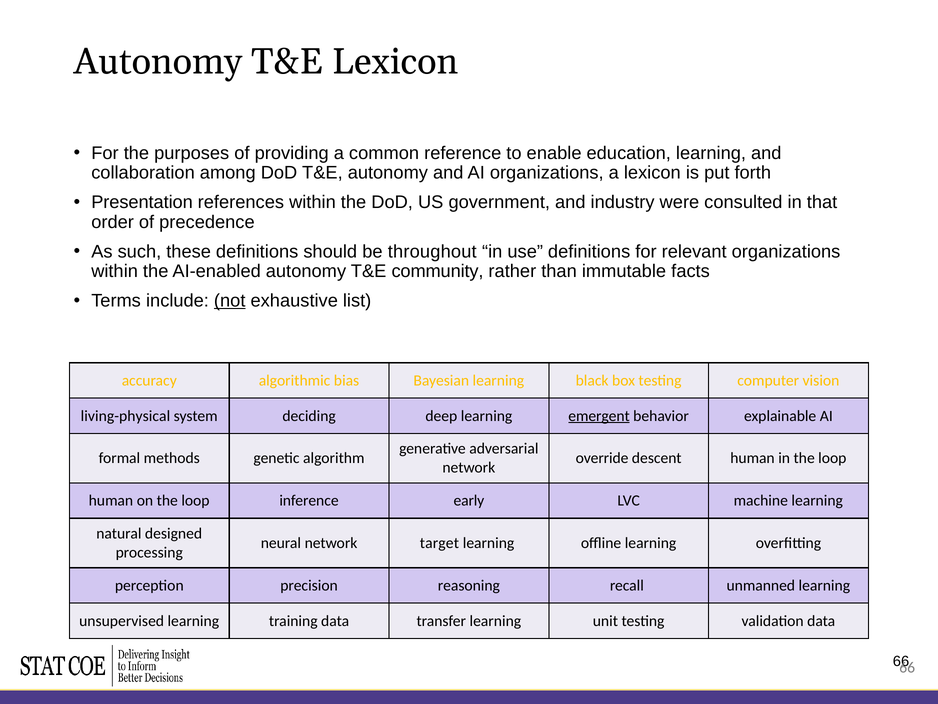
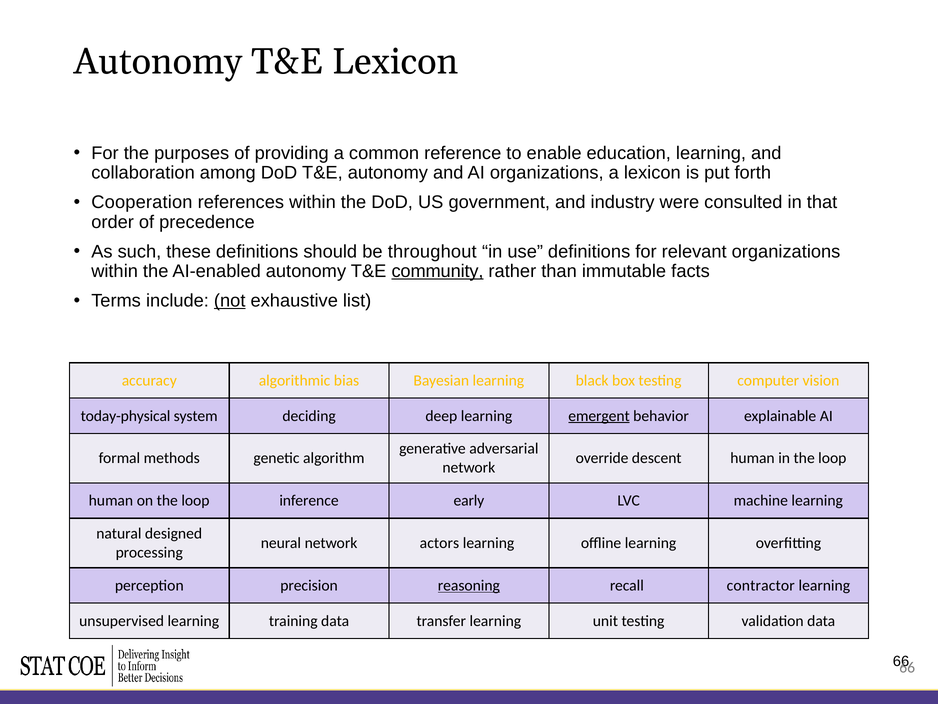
Presentation: Presentation -> Cooperation (142, 202)
community underline: none -> present (438, 271)
living-physical: living-physical -> today-physical (126, 416)
target: target -> actors (439, 543)
reasoning underline: none -> present (469, 585)
unmanned: unmanned -> contractor (761, 585)
